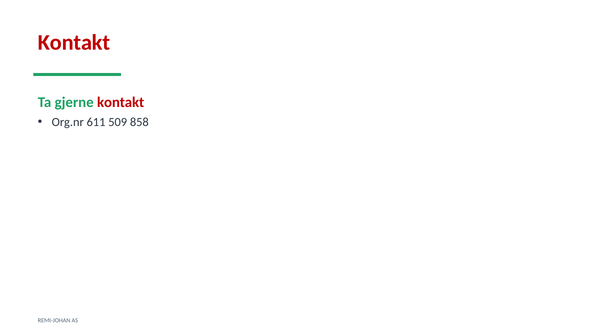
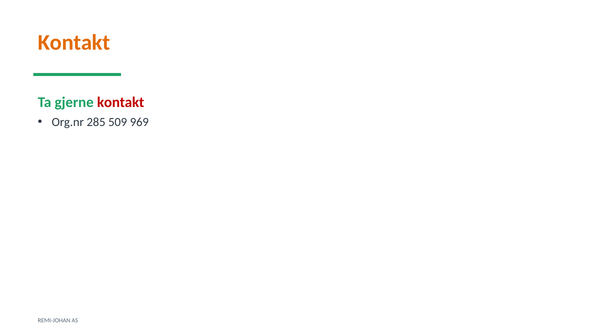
Kontakt colour: red -> orange (74, 42)
611: 611 -> 285 (96, 122)
858: 858 -> 969 (139, 122)
